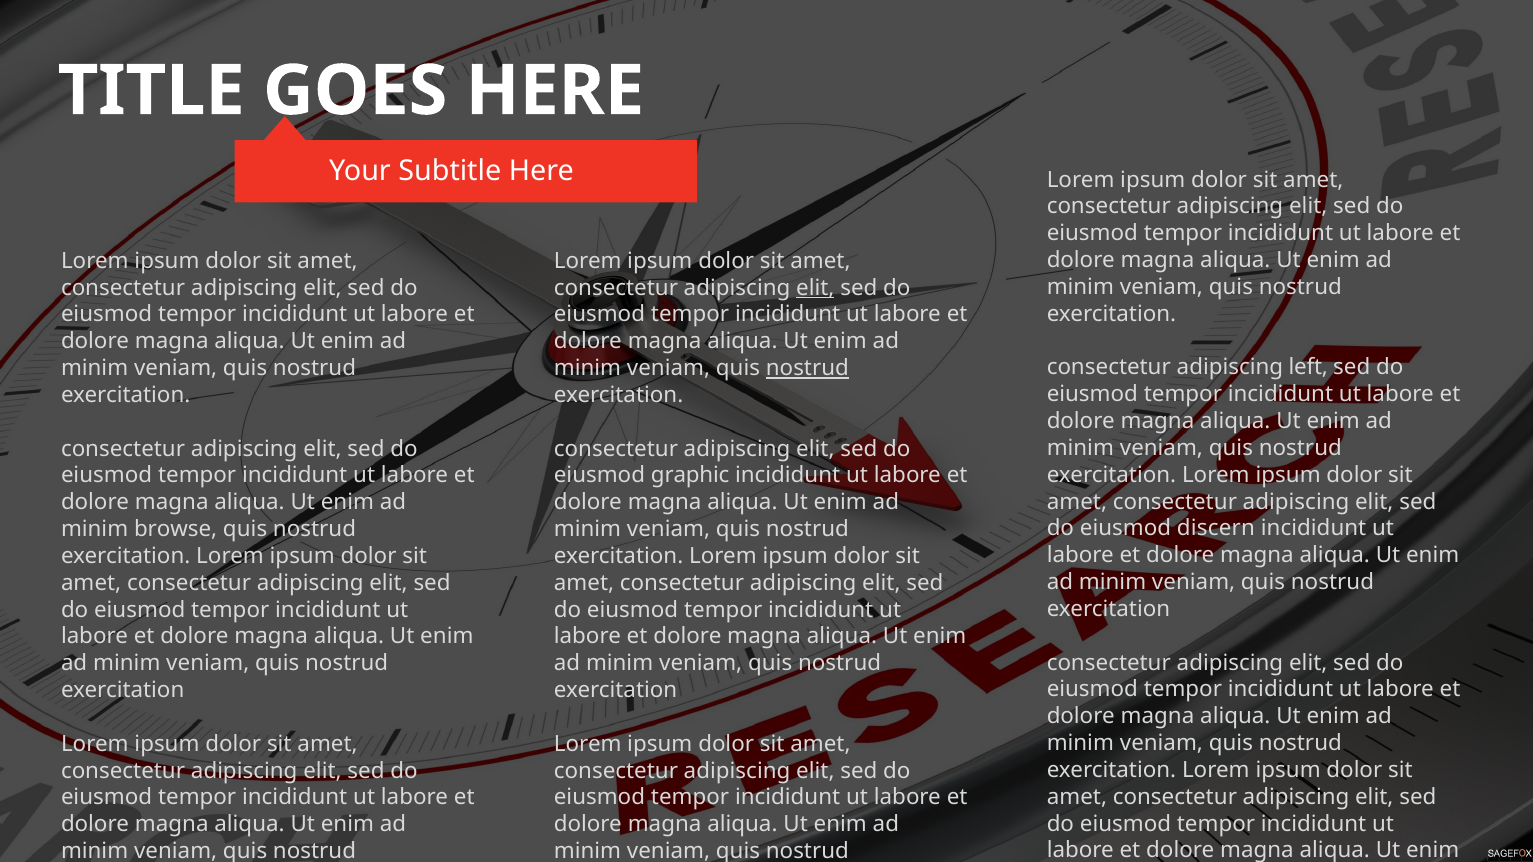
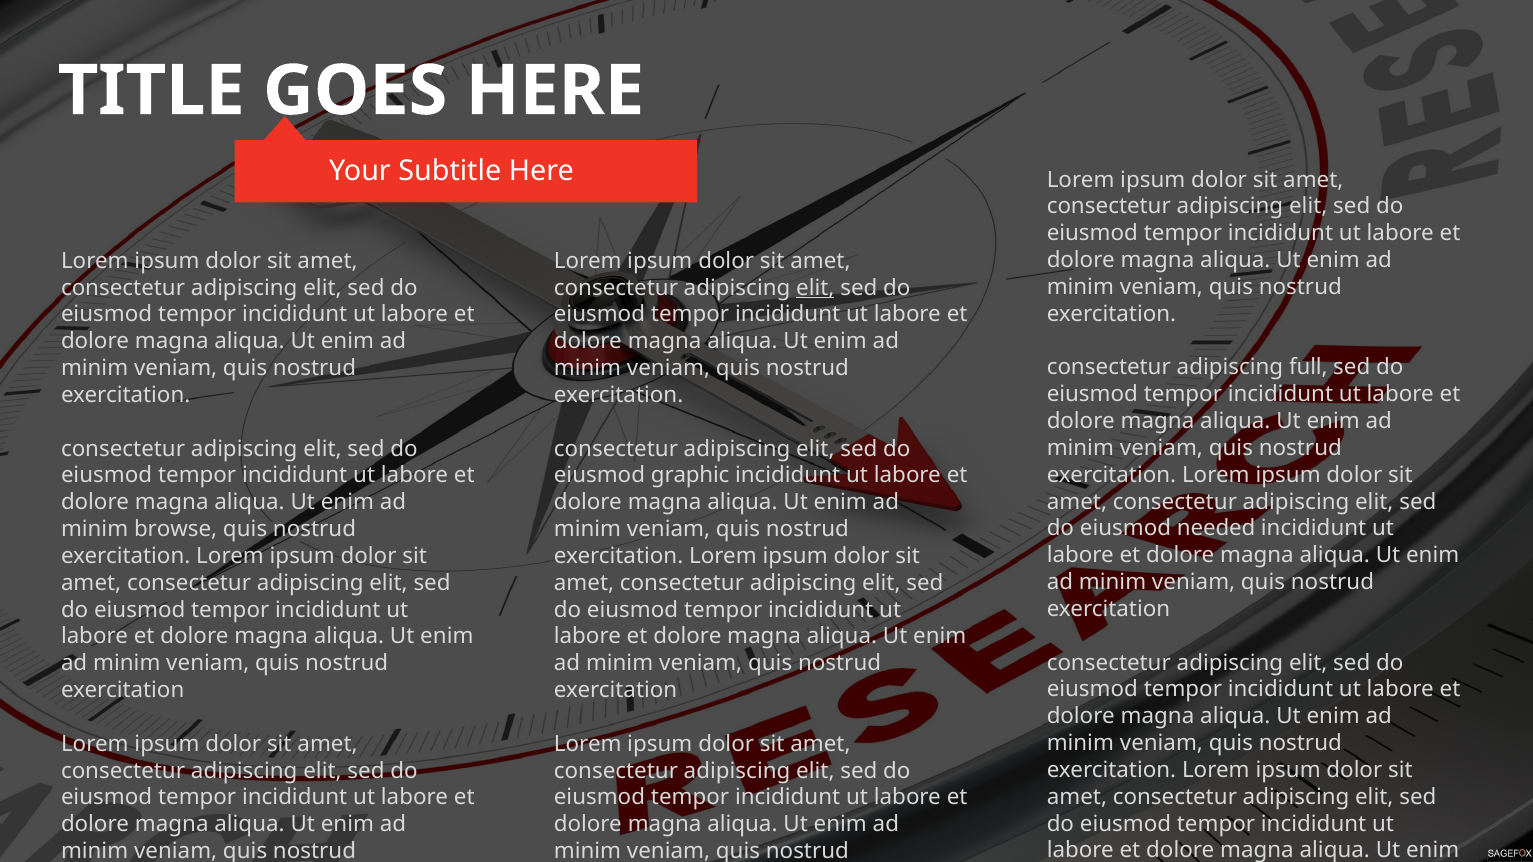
left: left -> full (1308, 368)
nostrud underline: present -> none (807, 368)
discern: discern -> needed (1216, 529)
